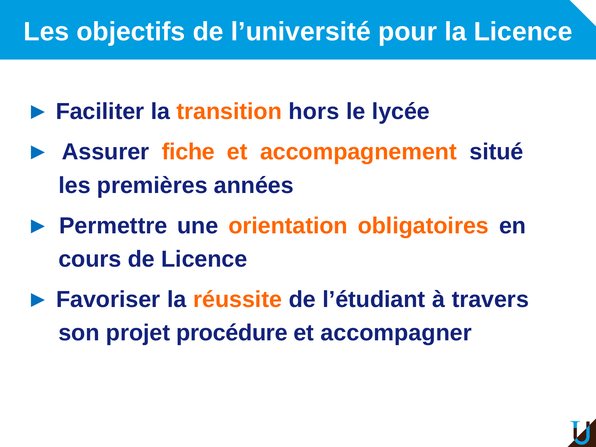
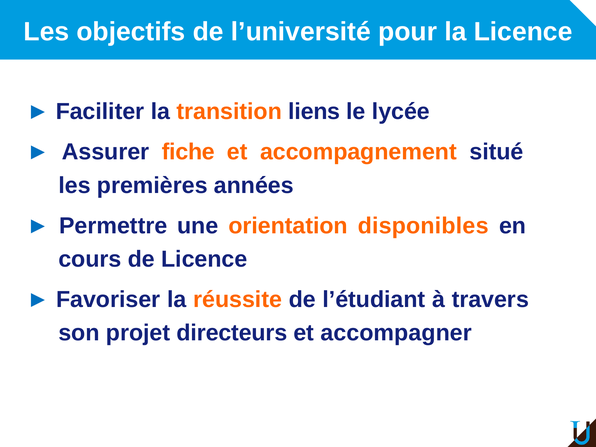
hors: hors -> liens (314, 112)
obligatoires: obligatoires -> disponibles (423, 226)
procédure: procédure -> directeurs (232, 333)
